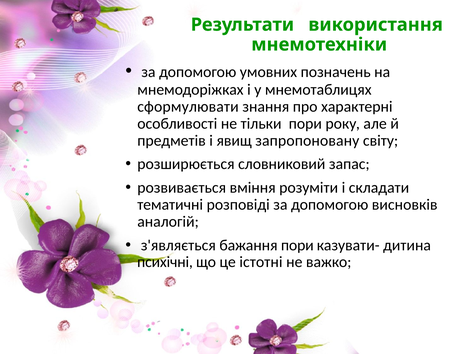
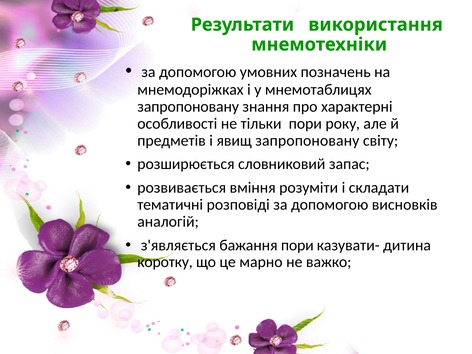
сформулювати: сформулювати -> запропоновану (188, 107)
психічні: психічні -> коротку (165, 262)
істотні: істотні -> марно (261, 262)
